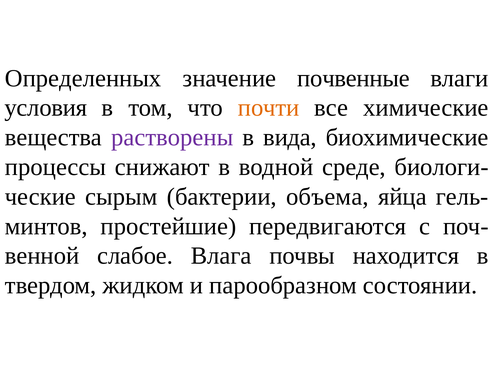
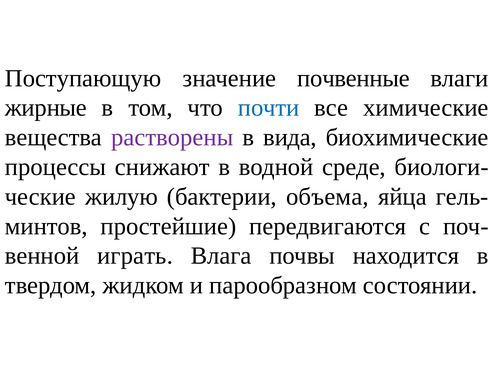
Определенных: Определенных -> Поступающую (83, 78)
условия: условия -> жирные (46, 108)
почти colour: orange -> blue (269, 108)
сырым: сырым -> жилую (121, 197)
слабое: слабое -> играть (135, 256)
